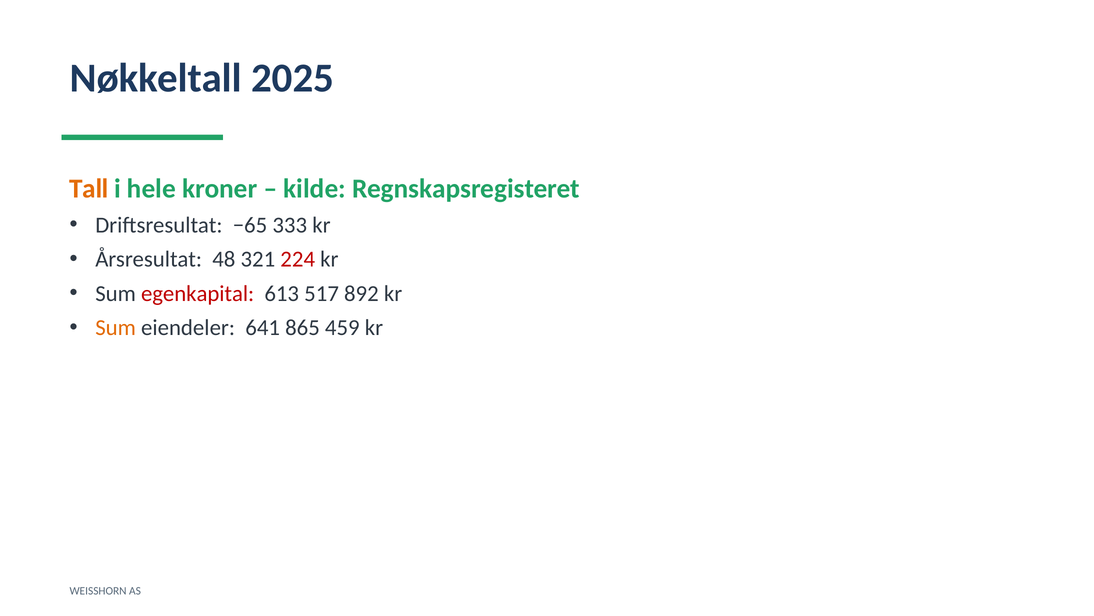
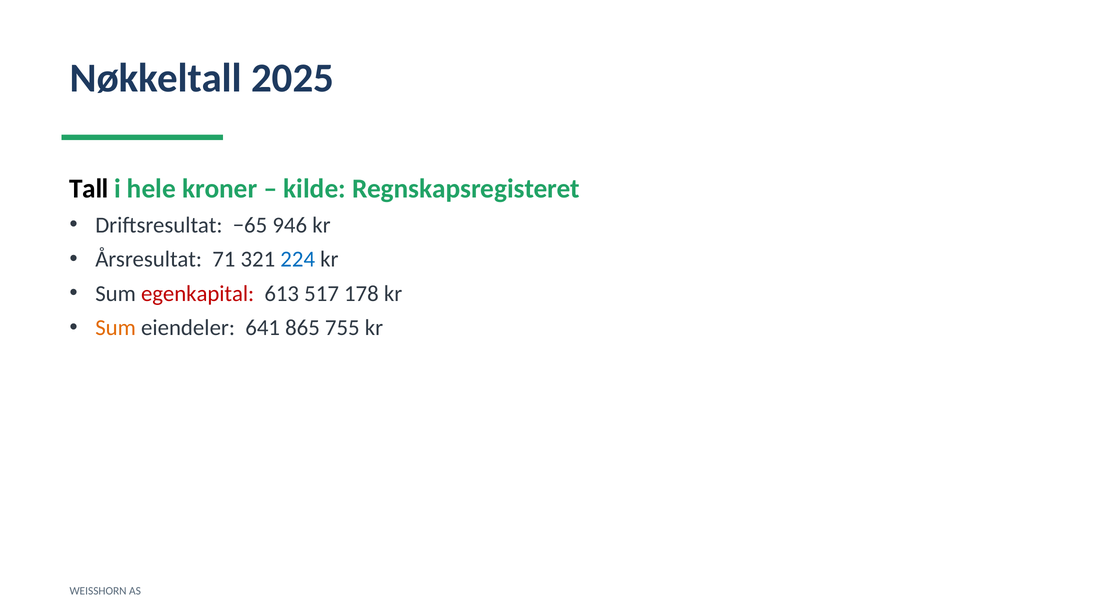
Tall colour: orange -> black (89, 188)
333: 333 -> 946 (290, 225)
48: 48 -> 71 (224, 259)
224 colour: red -> blue (298, 259)
892: 892 -> 178 (361, 293)
459: 459 -> 755 (342, 328)
